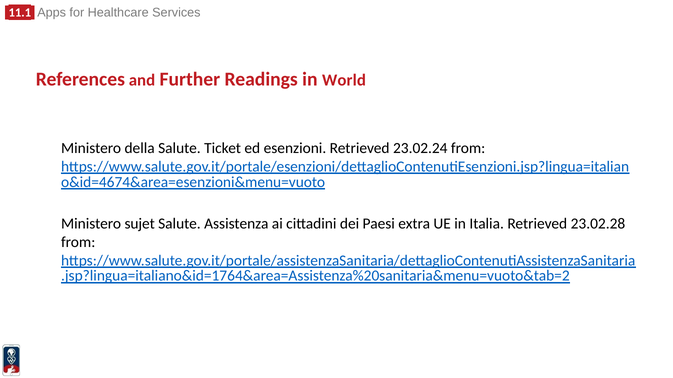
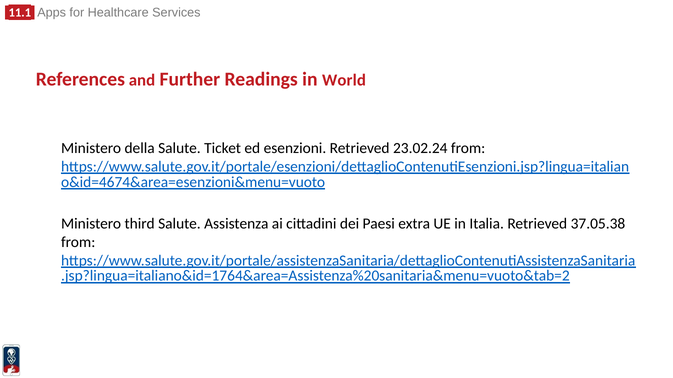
sujet: sujet -> third (140, 224)
23.02.28: 23.02.28 -> 37.05.38 (598, 224)
